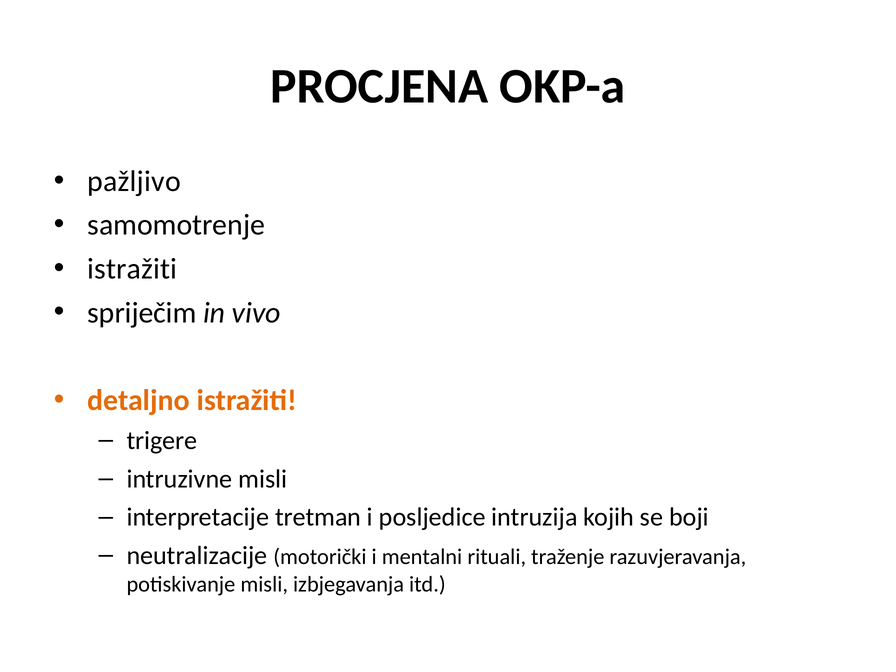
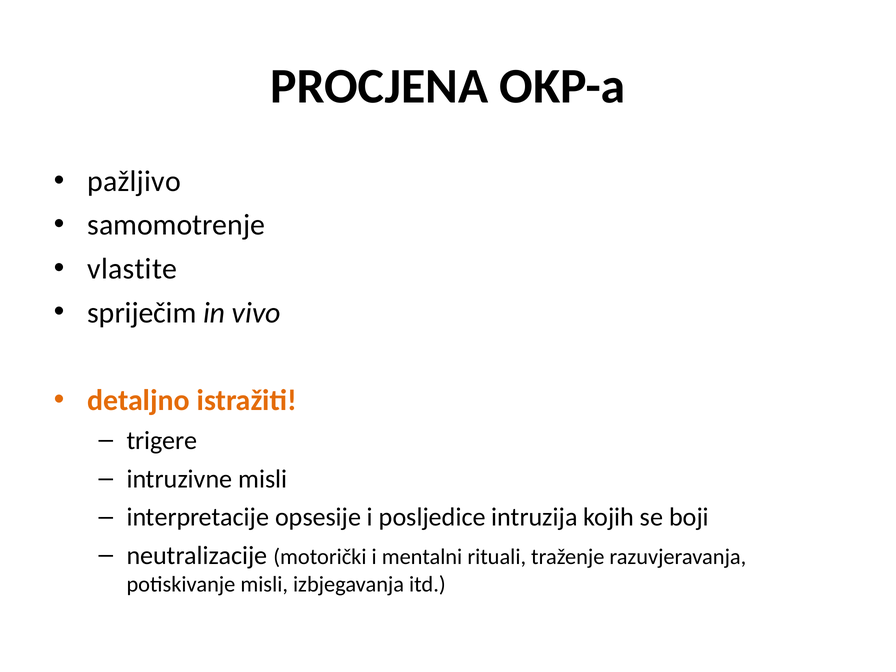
istražiti: istražiti -> vlastite (132, 269)
tretman: tretman -> opsesije (318, 517)
